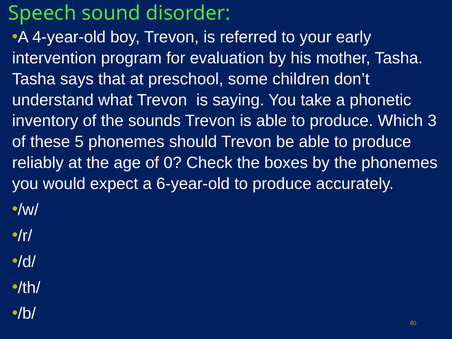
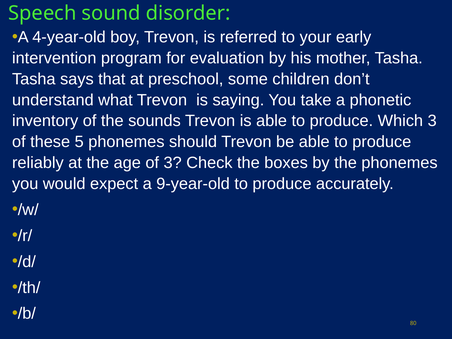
of 0: 0 -> 3 (173, 163)
6-year-old: 6-year-old -> 9-year-old (193, 184)
